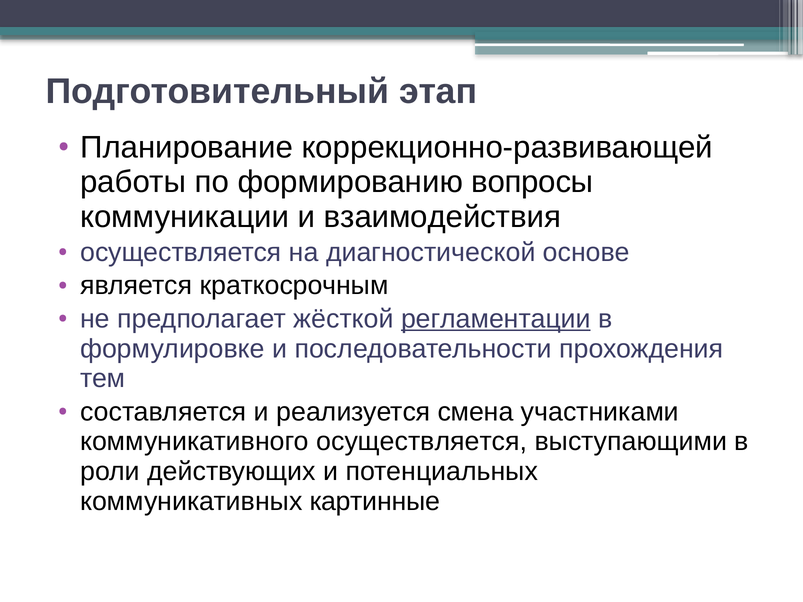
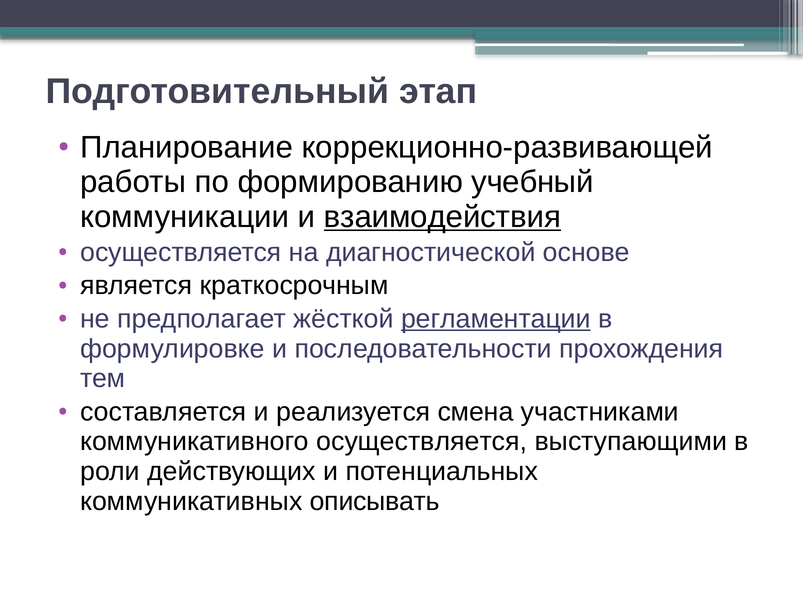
вопросы: вопросы -> учебный (532, 182)
взаимодействия underline: none -> present (442, 217)
картинные: картинные -> описывать (375, 501)
